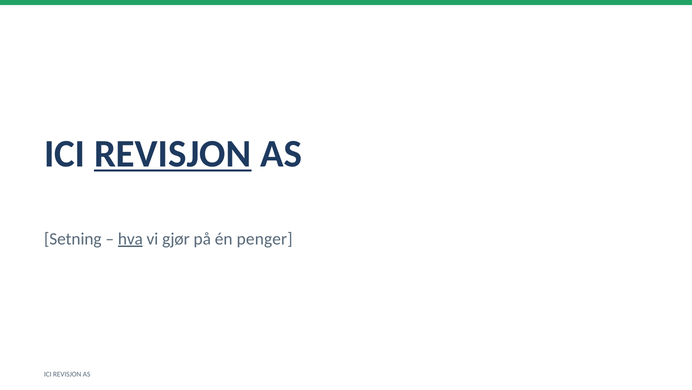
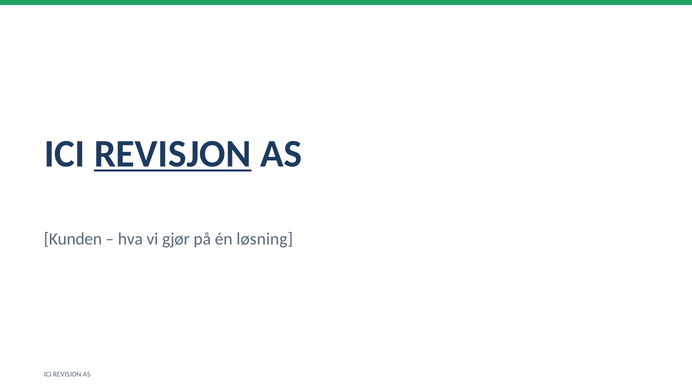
Setning: Setning -> Kunden (73, 238)
hva underline: present -> none (130, 238)
penger: penger -> løsning (265, 238)
